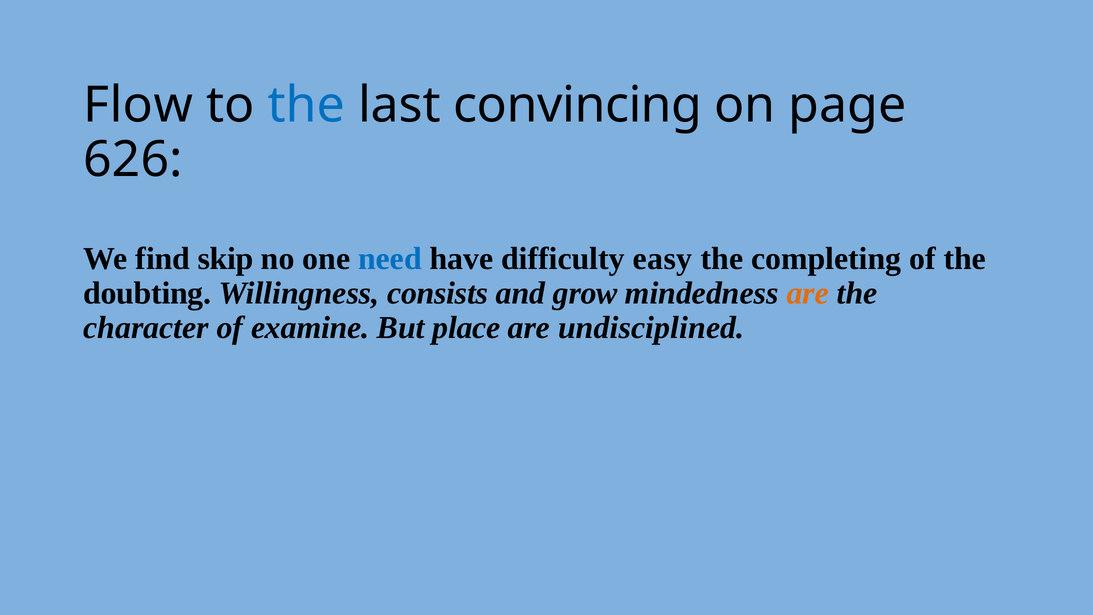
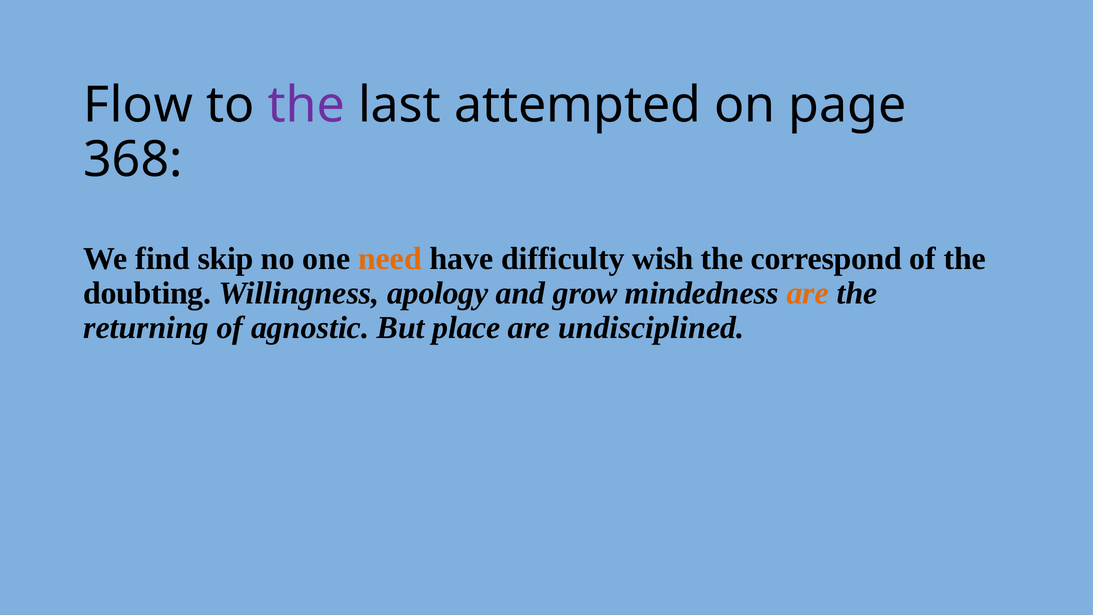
the colour: blue -> purple (306, 105)
convincing: convincing -> attempted (578, 105)
626: 626 -> 368 (133, 159)
need colour: blue -> orange (390, 259)
easy: easy -> wish (663, 259)
completing: completing -> correspond (826, 259)
consists: consists -> apology (438, 293)
character: character -> returning (146, 328)
examine: examine -> agnostic (310, 328)
